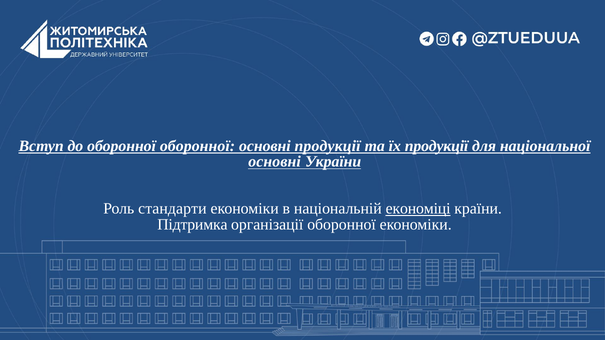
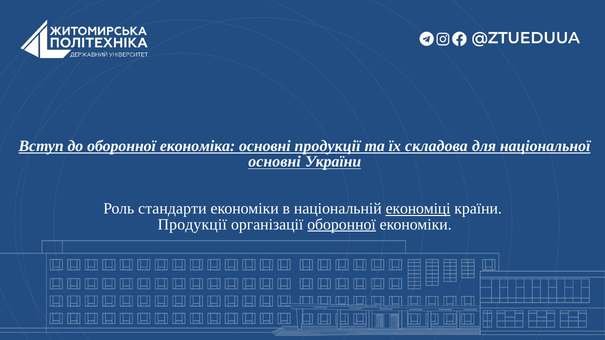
оборонної оборонної: оборонної -> економіка (198, 146)
їх продукції: продукції -> складова (436, 146)
Підтримка: Підтримка -> Продукції (192, 225)
оборонної underline: none -> present (342, 225)
